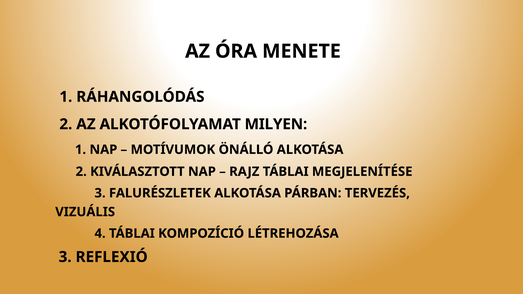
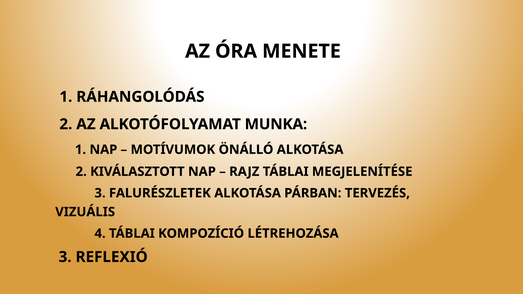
MILYEN: MILYEN -> MUNKA (276, 124)
